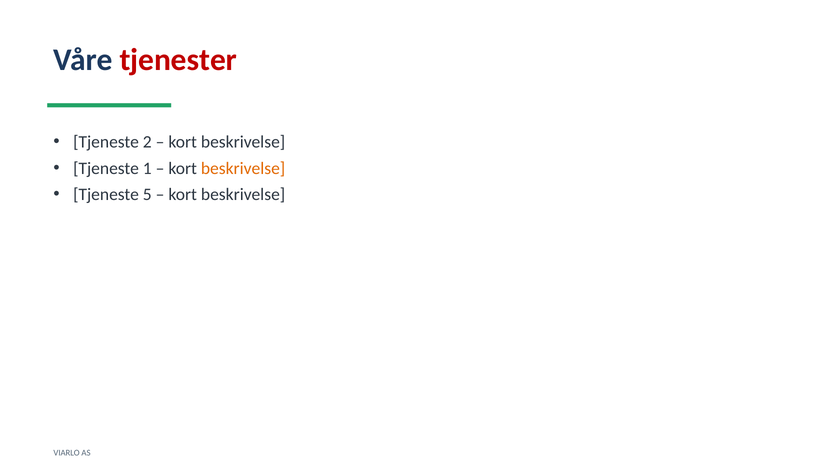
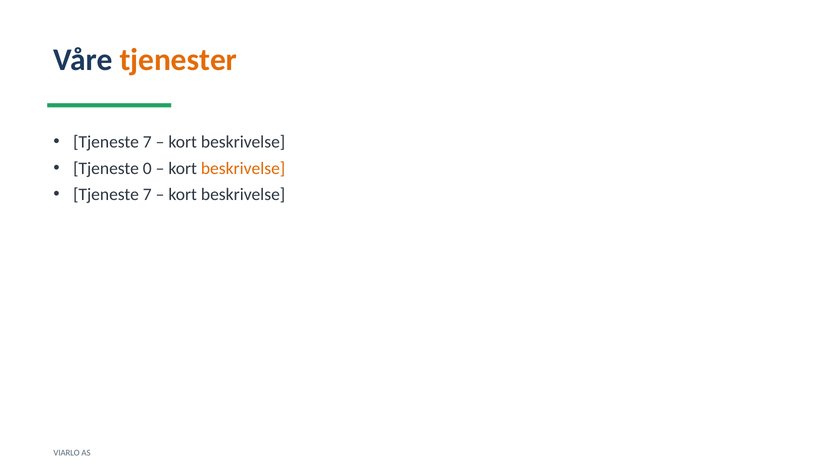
tjenester colour: red -> orange (178, 60)
2: 2 -> 7 (147, 142)
1: 1 -> 0 (147, 169)
5: 5 -> 7 (147, 195)
